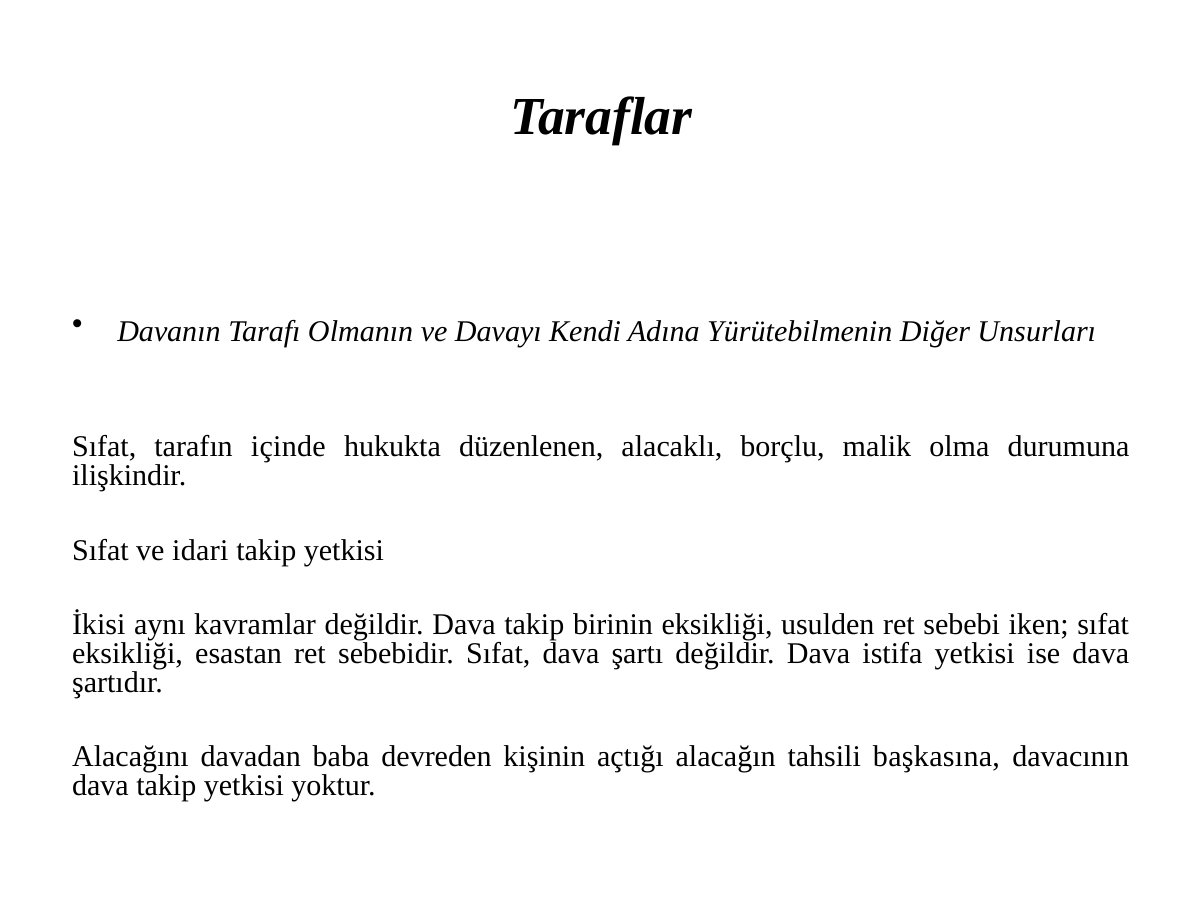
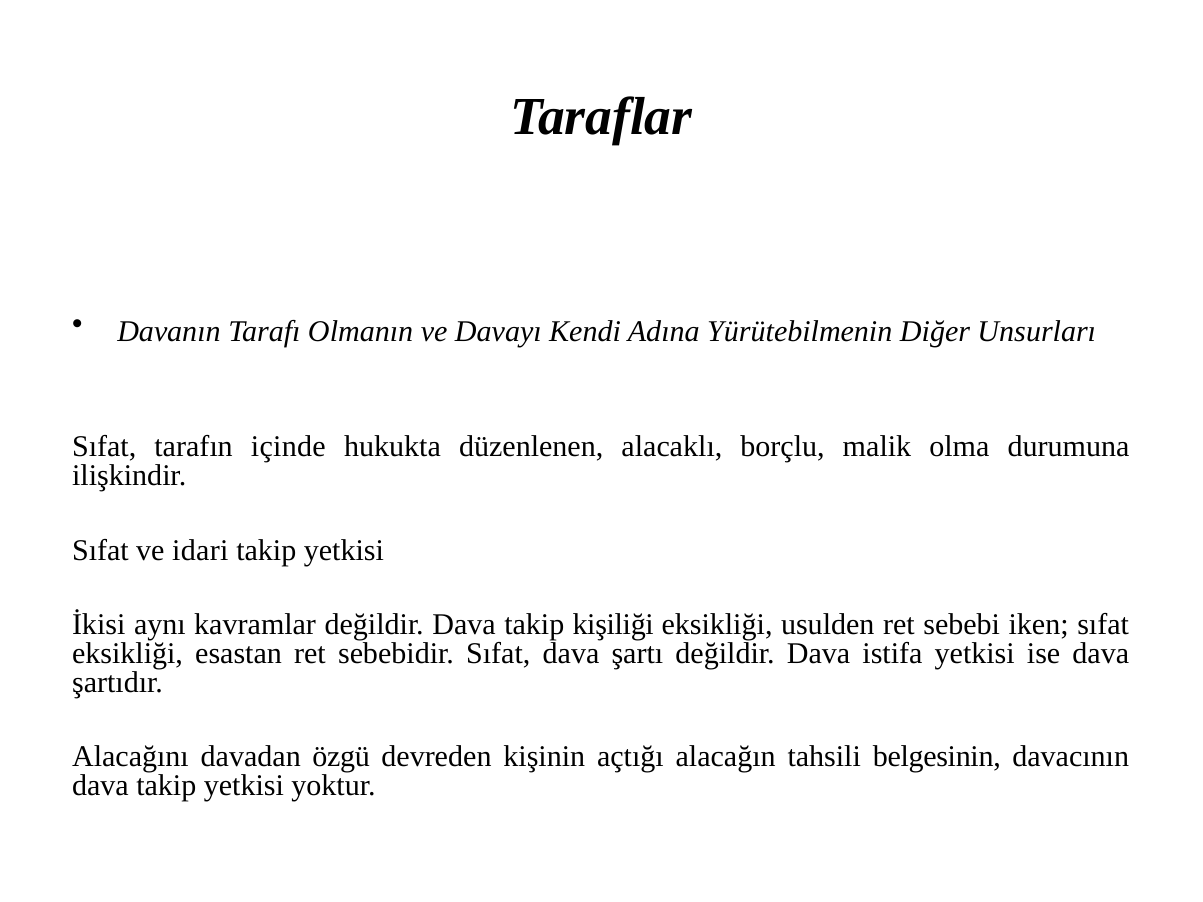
birinin: birinin -> kişiliği (613, 625)
baba: baba -> özgü (341, 757)
başkasına: başkasına -> belgesinin (937, 757)
